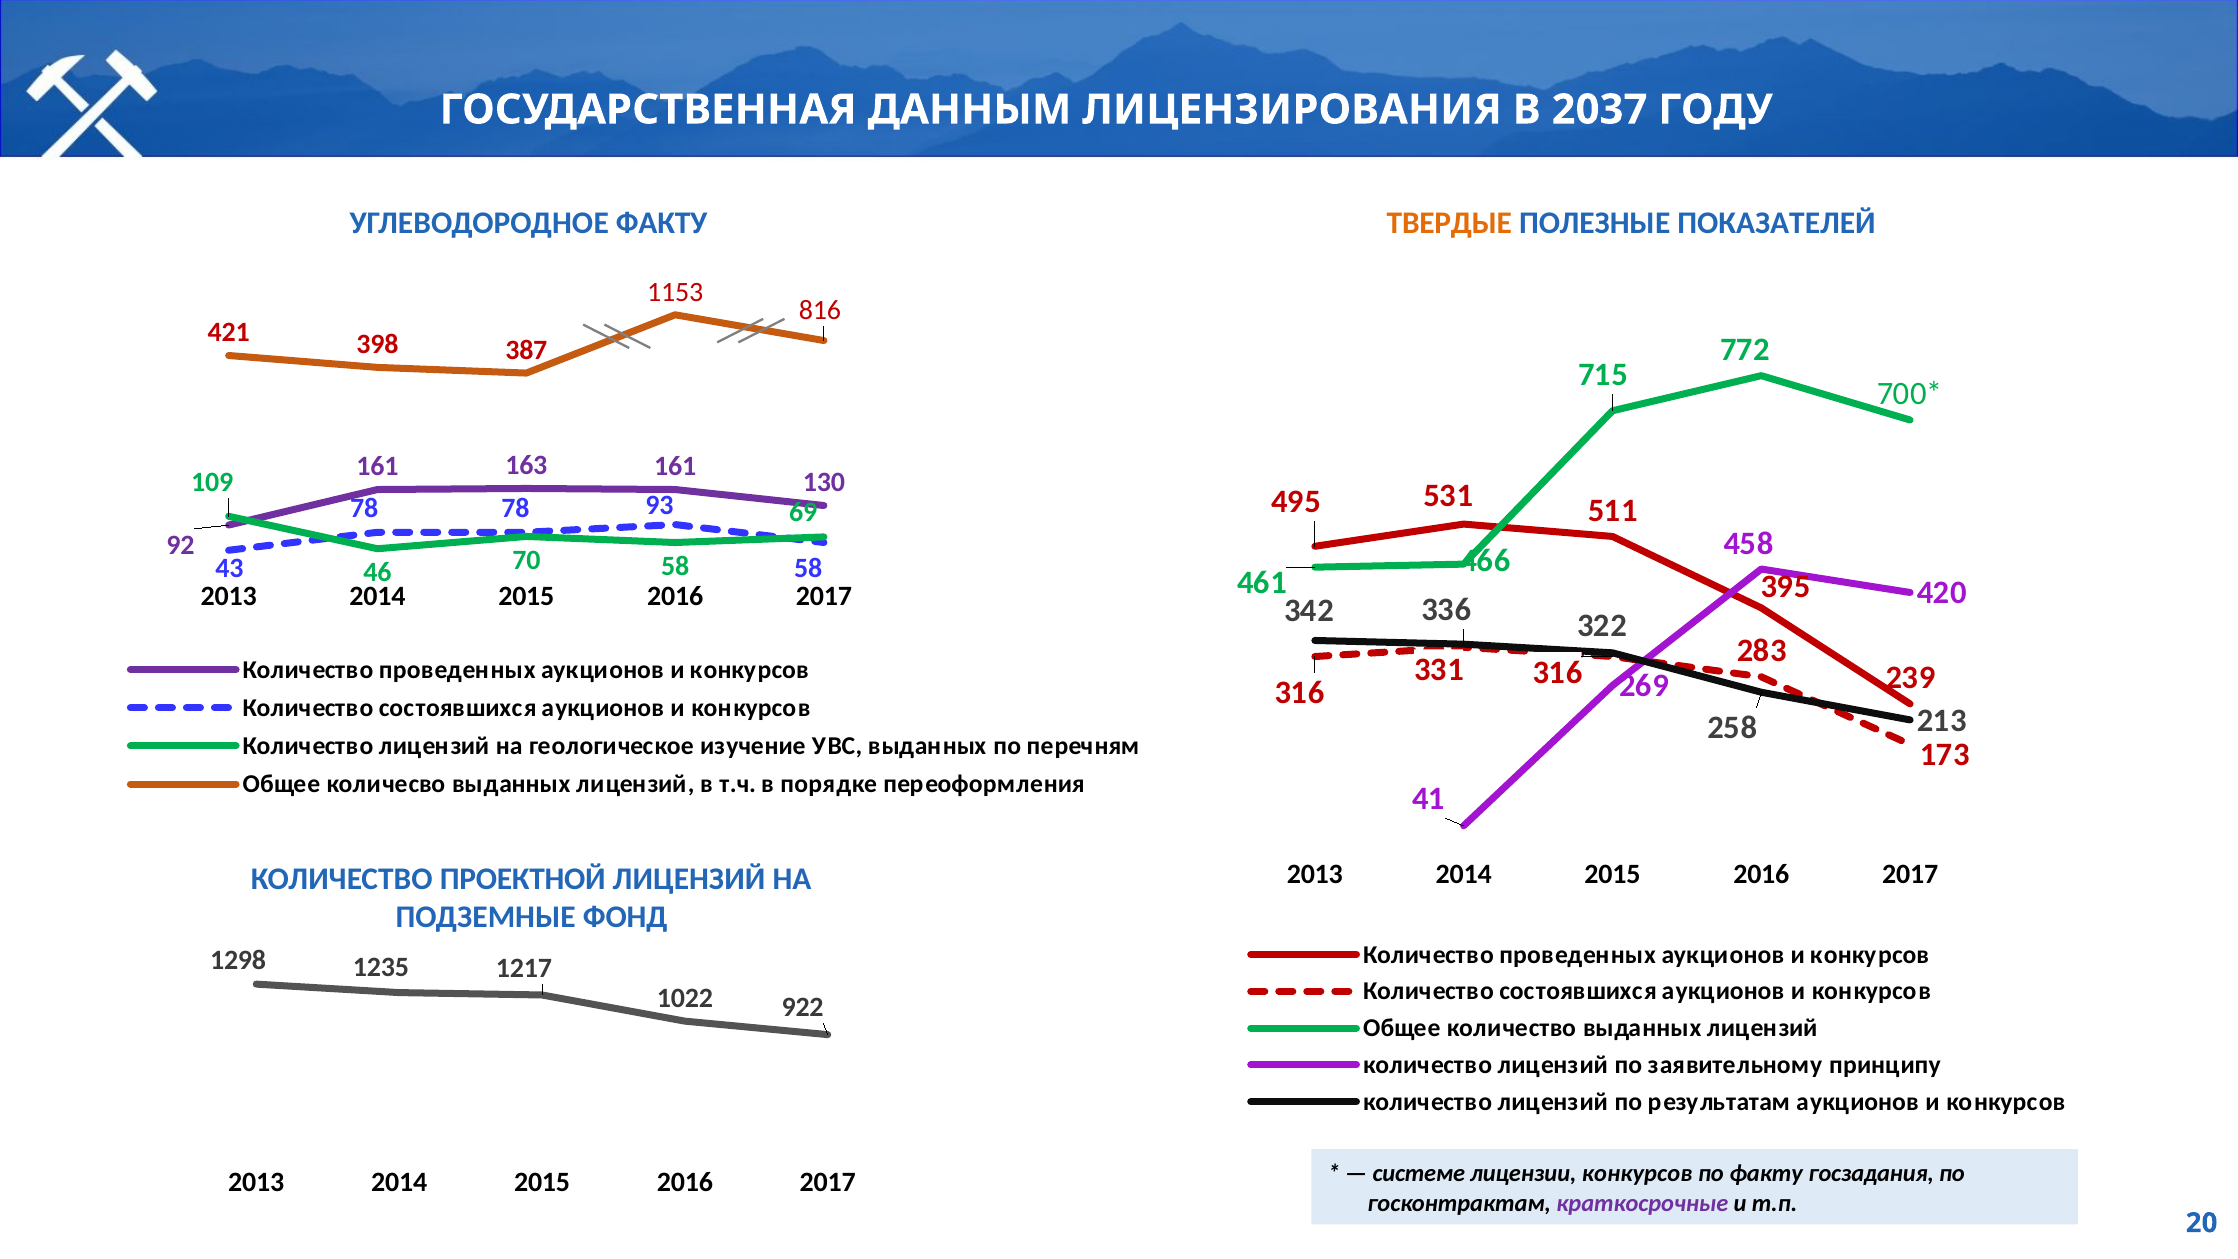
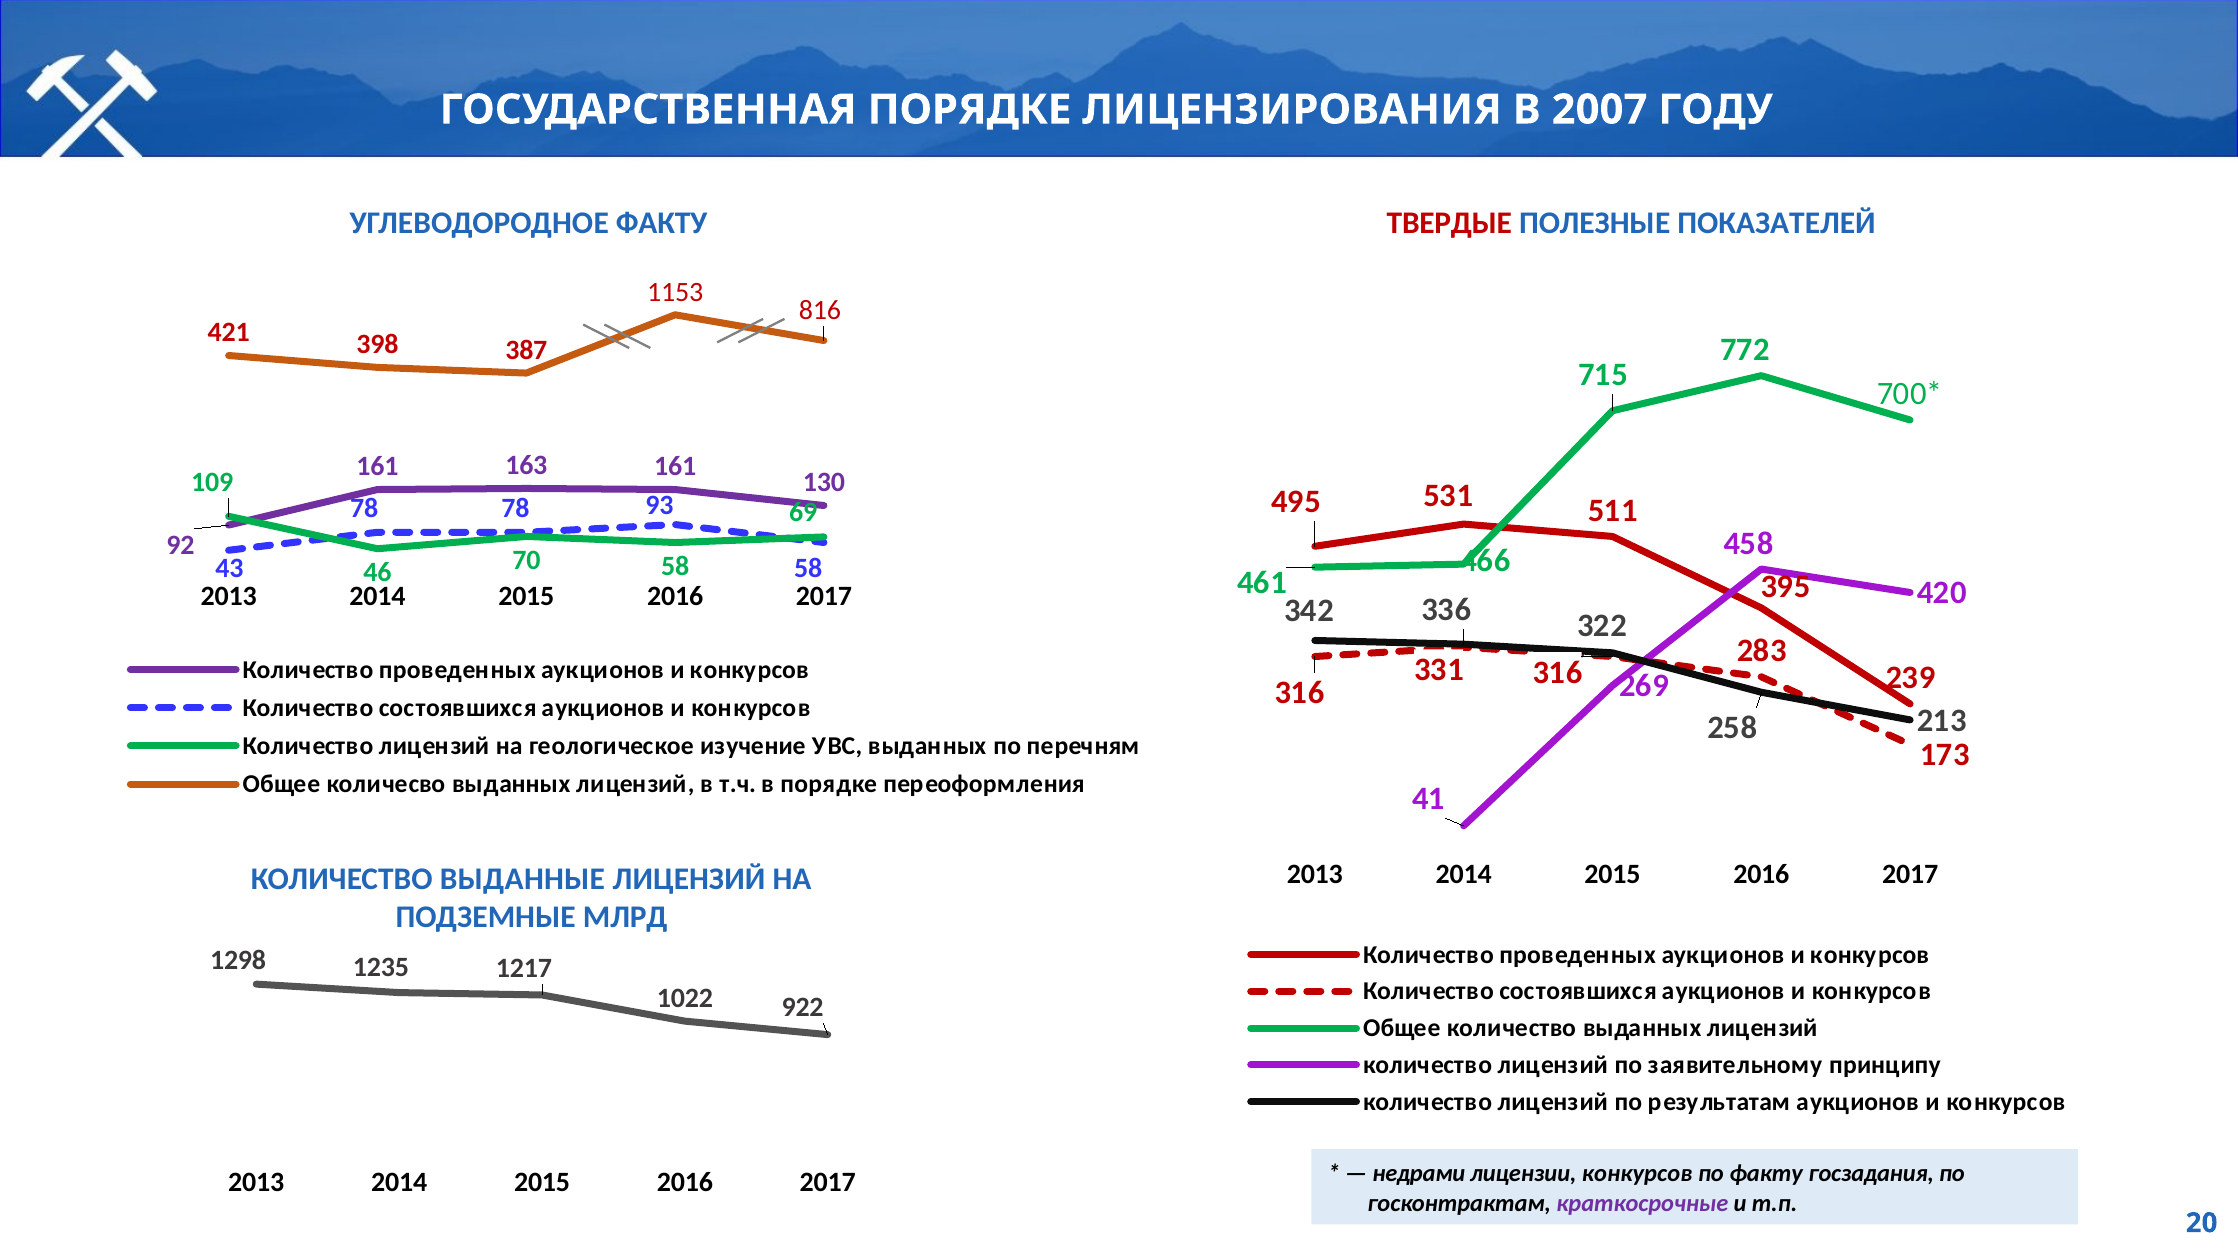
ГОСУДАРСТВЕННАЯ ДАННЫМ: ДАННЫМ -> ПОРЯДКЕ (969, 110)
2037: 2037 -> 2007 (1600, 110)
ТВЕРДЫЕ colour: orange -> red (1449, 223)
ПРОЕКТНОЙ: ПРОЕКТНОЙ -> ВЫДАННЫЕ (522, 879)
ФОНД: ФОНД -> МЛРД (625, 917)
системе: системе -> недрами (1419, 1174)
